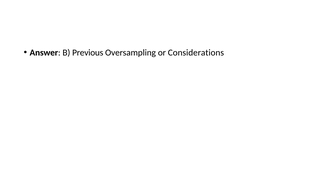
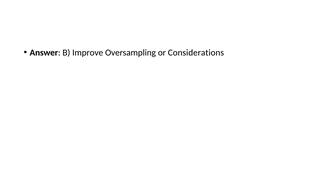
Previous: Previous -> Improve (88, 53)
